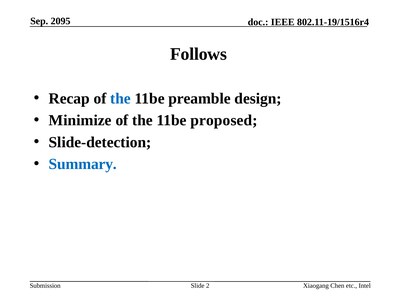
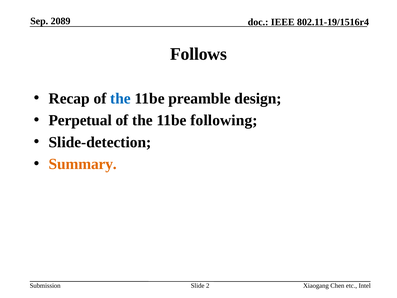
2095: 2095 -> 2089 (61, 21)
Minimize: Minimize -> Perpetual (80, 120)
proposed: proposed -> following (224, 120)
Summary colour: blue -> orange (83, 164)
